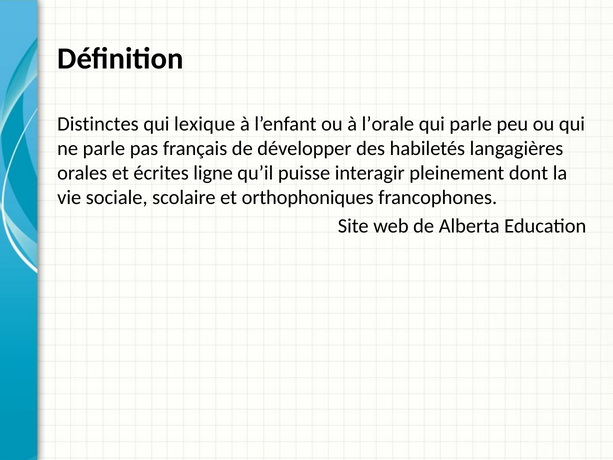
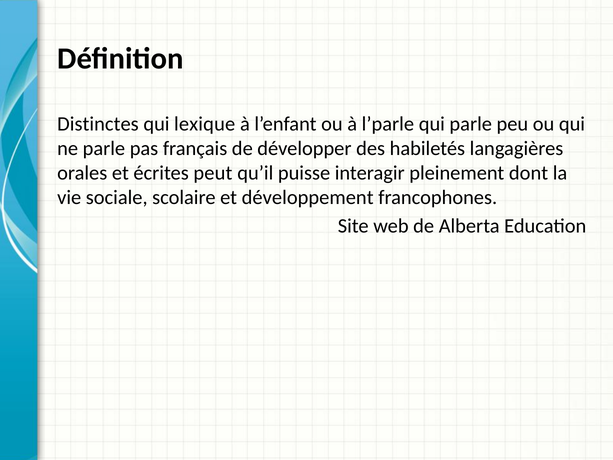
l’orale: l’orale -> l’parle (388, 124)
ligne: ligne -> peut (213, 173)
orthophoniques: orthophoniques -> développement (308, 197)
